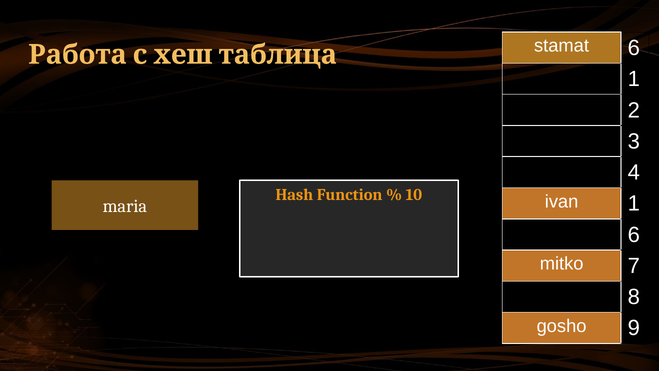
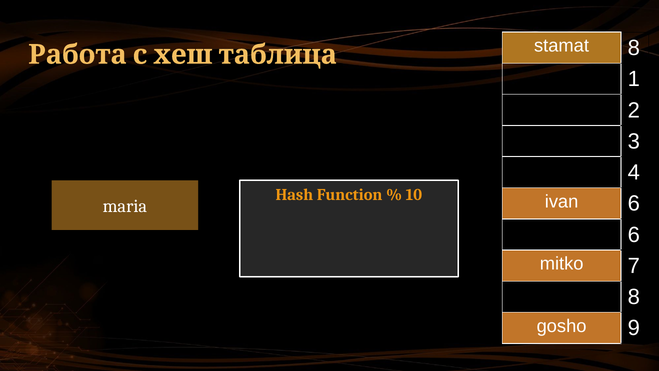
stamat 6: 6 -> 8 (634, 48)
ivan 1: 1 -> 6 (634, 204)
